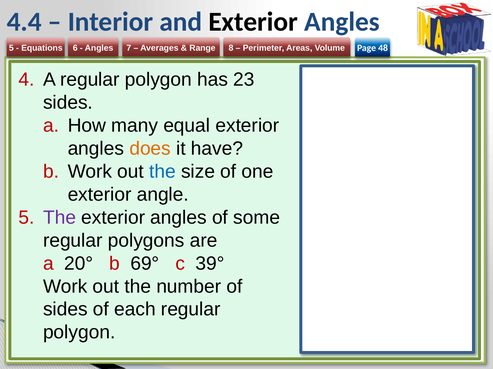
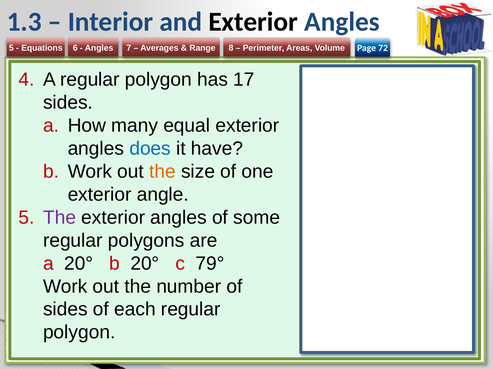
4.4: 4.4 -> 1.3 (24, 22)
48: 48 -> 72 (383, 48)
23: 23 -> 17 (244, 80)
does colour: orange -> blue (150, 149)
the colour: blue -> orange (162, 172)
b 69°: 69° -> 20° (145, 264)
39°: 39° -> 79° (210, 264)
